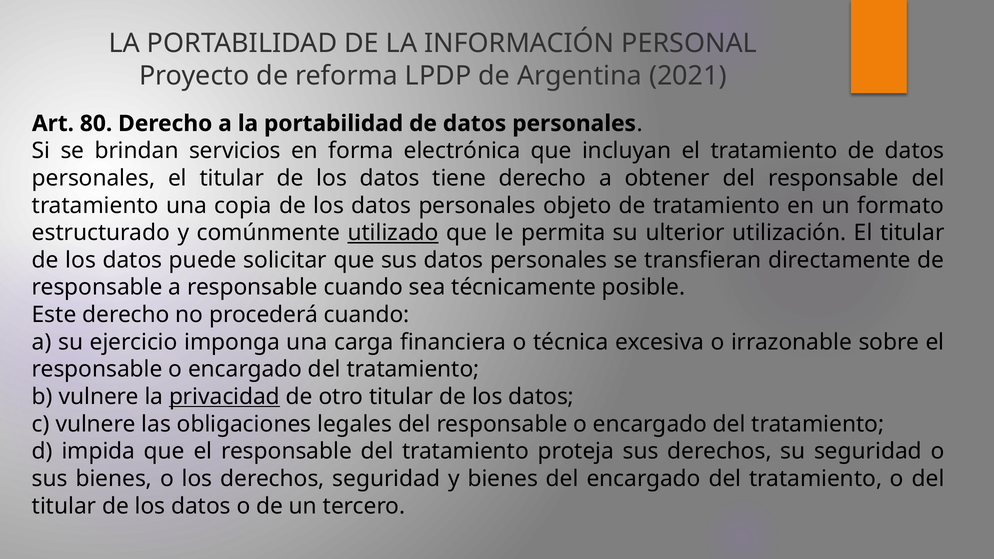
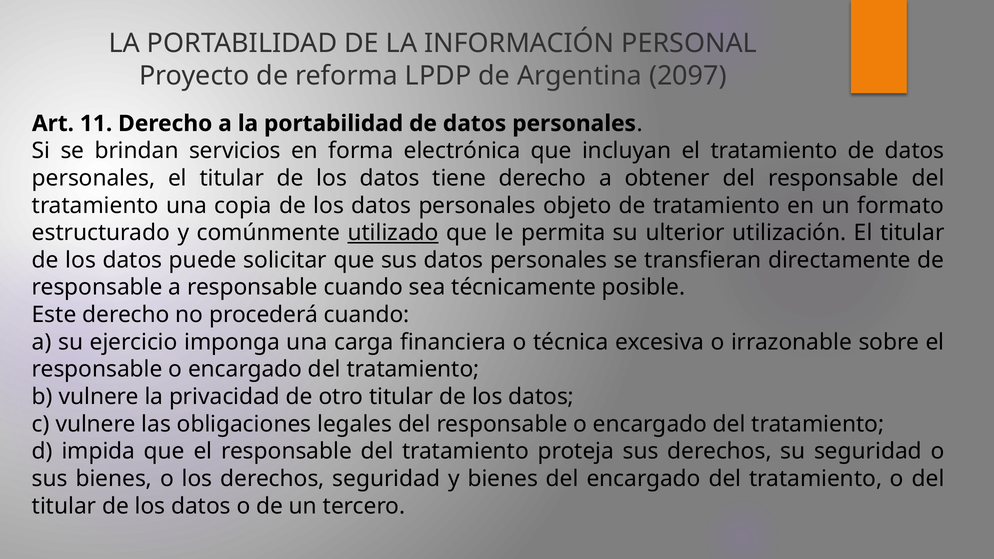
2021: 2021 -> 2097 (688, 76)
80: 80 -> 11 (96, 124)
privacidad underline: present -> none (225, 397)
